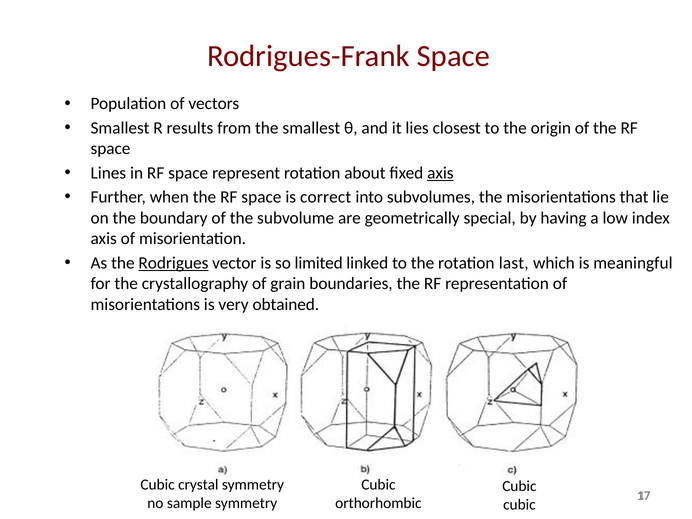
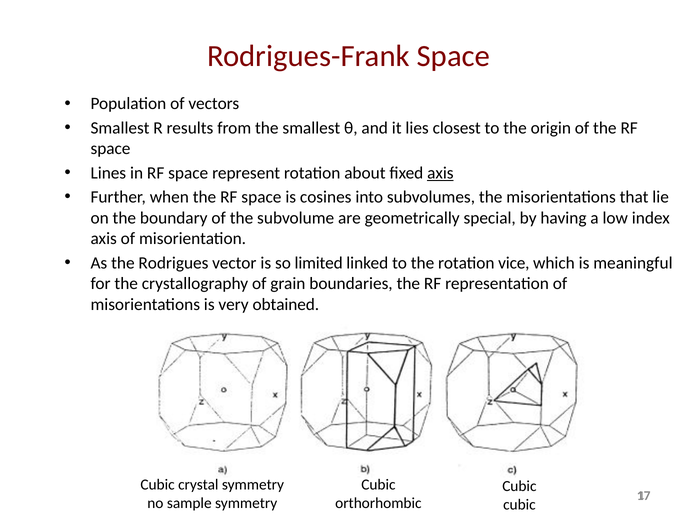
correct: correct -> cosines (326, 197)
Rodrigues underline: present -> none (173, 263)
last: last -> vice (514, 263)
